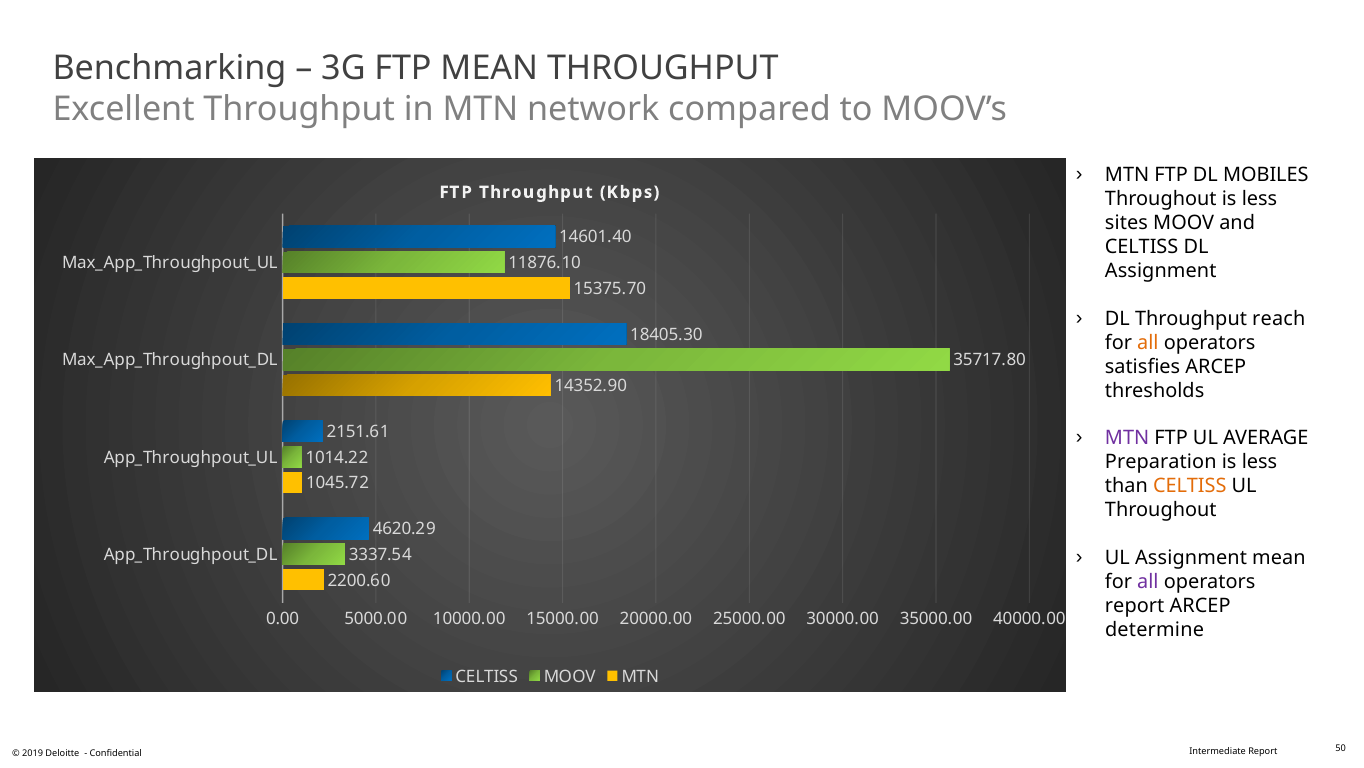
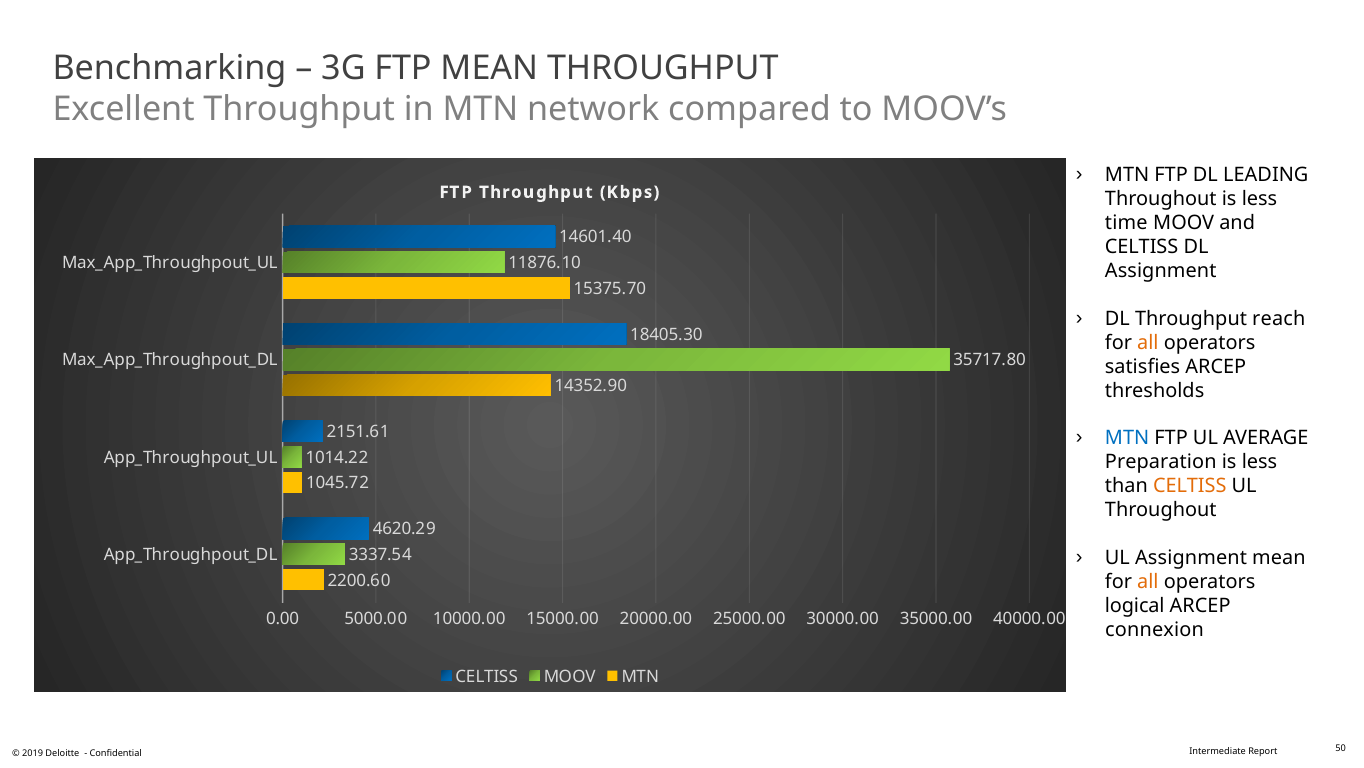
MOBILES: MOBILES -> LEADING (1266, 175)
sites: sites -> time (1126, 223)
MTN colour: purple -> blue (1127, 438)
all colour: purple -> orange (1148, 581)
report: report -> logical (1135, 605)
determine: determine -> connexion (1155, 629)
